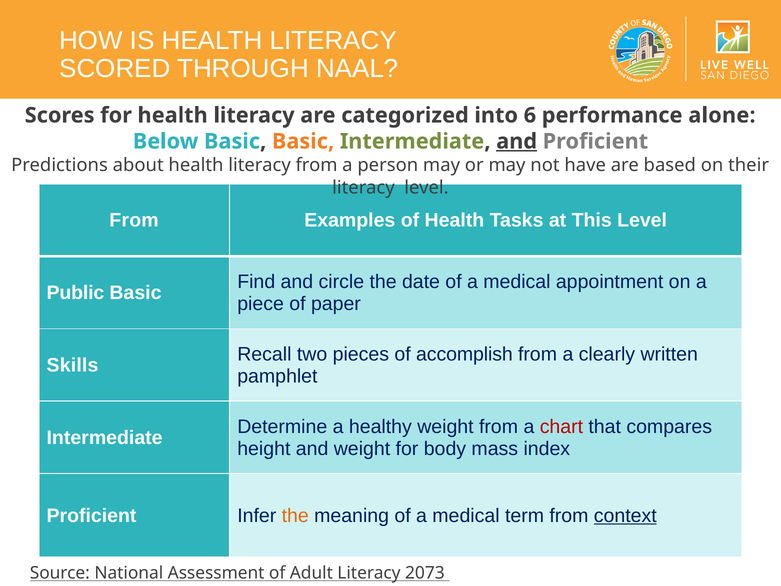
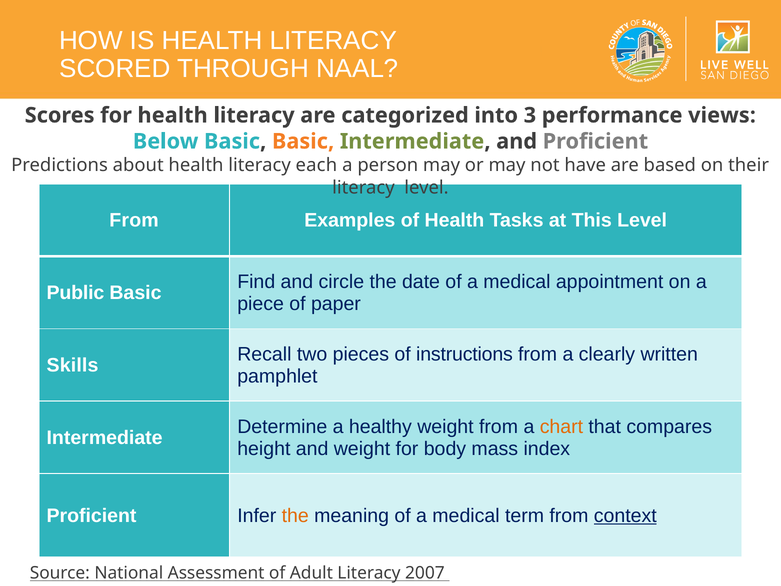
6: 6 -> 3 (530, 115)
alone: alone -> views (722, 115)
and underline: present -> none (517, 141)
literacy from: from -> each (316, 165)
accomplish: accomplish -> instructions (464, 354)
chart colour: red -> orange (561, 427)
2073: 2073 -> 2007 (425, 573)
